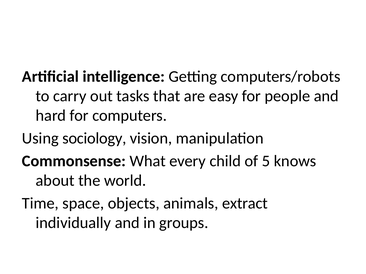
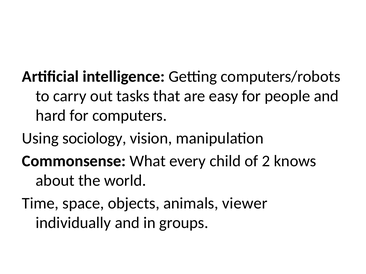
5: 5 -> 2 (266, 161)
extract: extract -> viewer (245, 204)
